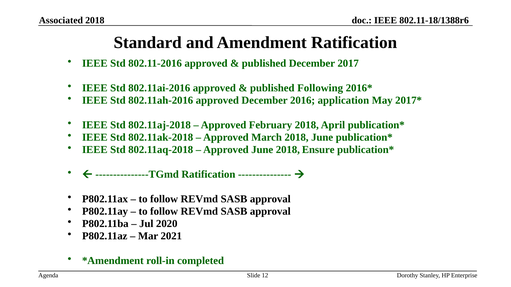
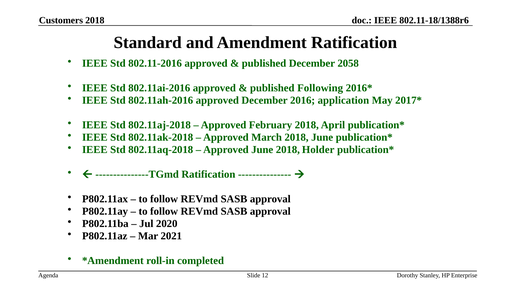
Associated: Associated -> Customers (61, 20)
2017: 2017 -> 2058 (348, 63)
Ensure: Ensure -> Holder (318, 150)
